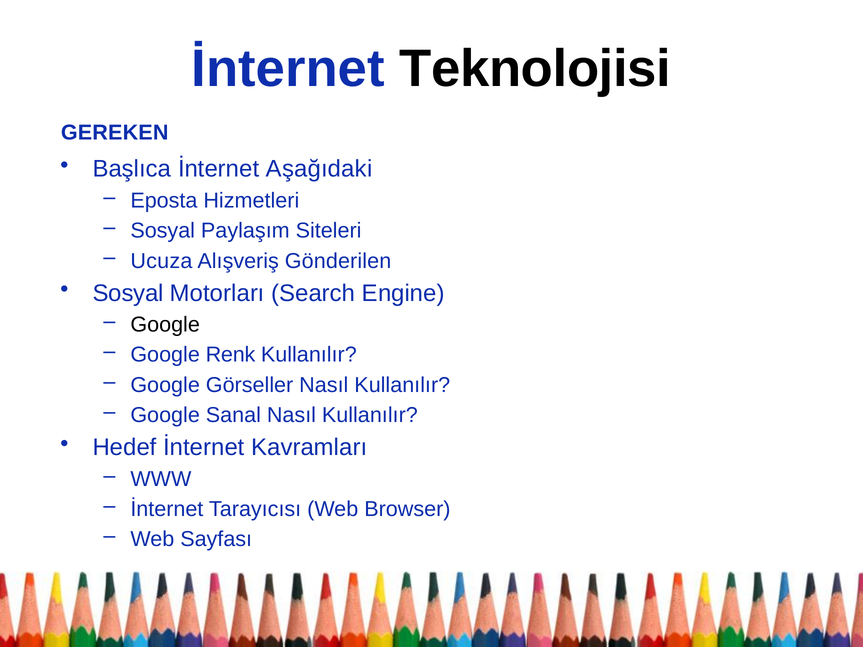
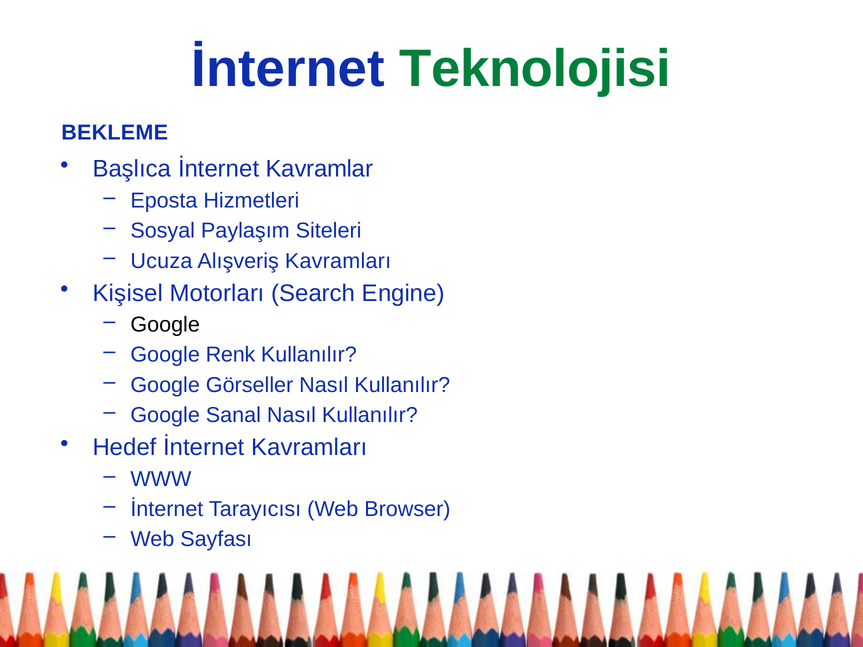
Teknolojisi colour: black -> green (535, 69)
GEREKEN: GEREKEN -> BEKLEME (115, 133)
Aşağıdaki: Aşağıdaki -> Kavramlar (319, 169)
Alışveriş Gönderilen: Gönderilen -> Kavramları (338, 261)
Sosyal: Sosyal -> Kişisel (128, 293)
